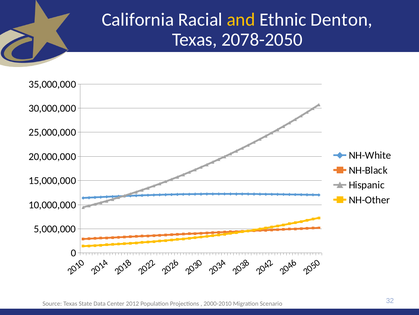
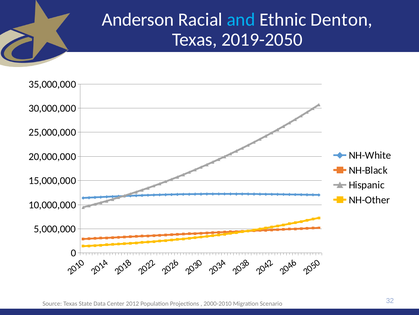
California: California -> Anderson (138, 19)
and colour: yellow -> light blue (241, 19)
2078-2050: 2078-2050 -> 2019-2050 (262, 40)
